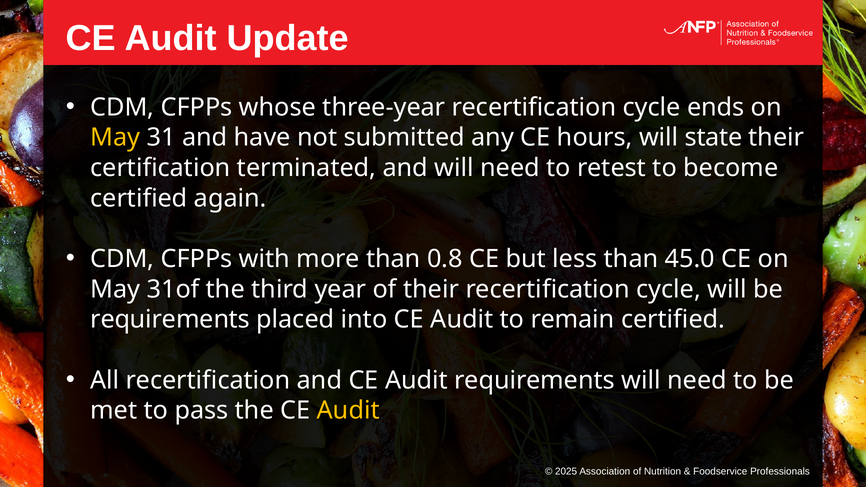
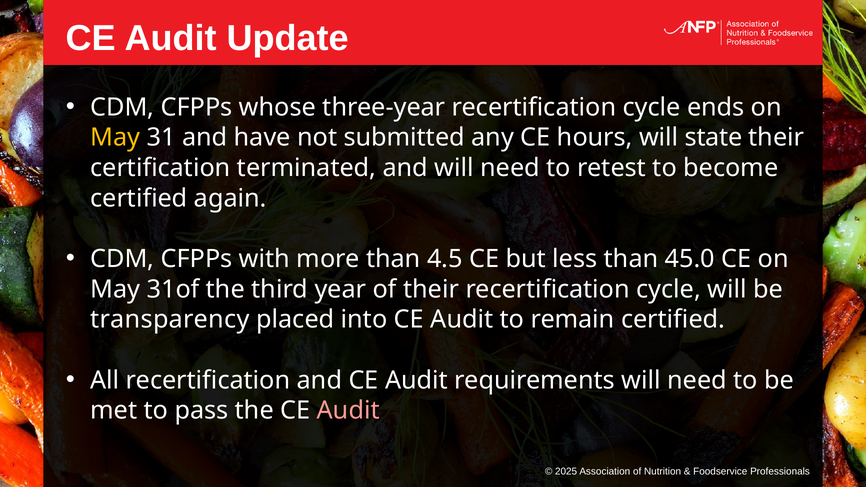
0.8: 0.8 -> 4.5 (445, 259)
requirements: requirements -> transparency (170, 320)
Audit colour: yellow -> pink (348, 411)
